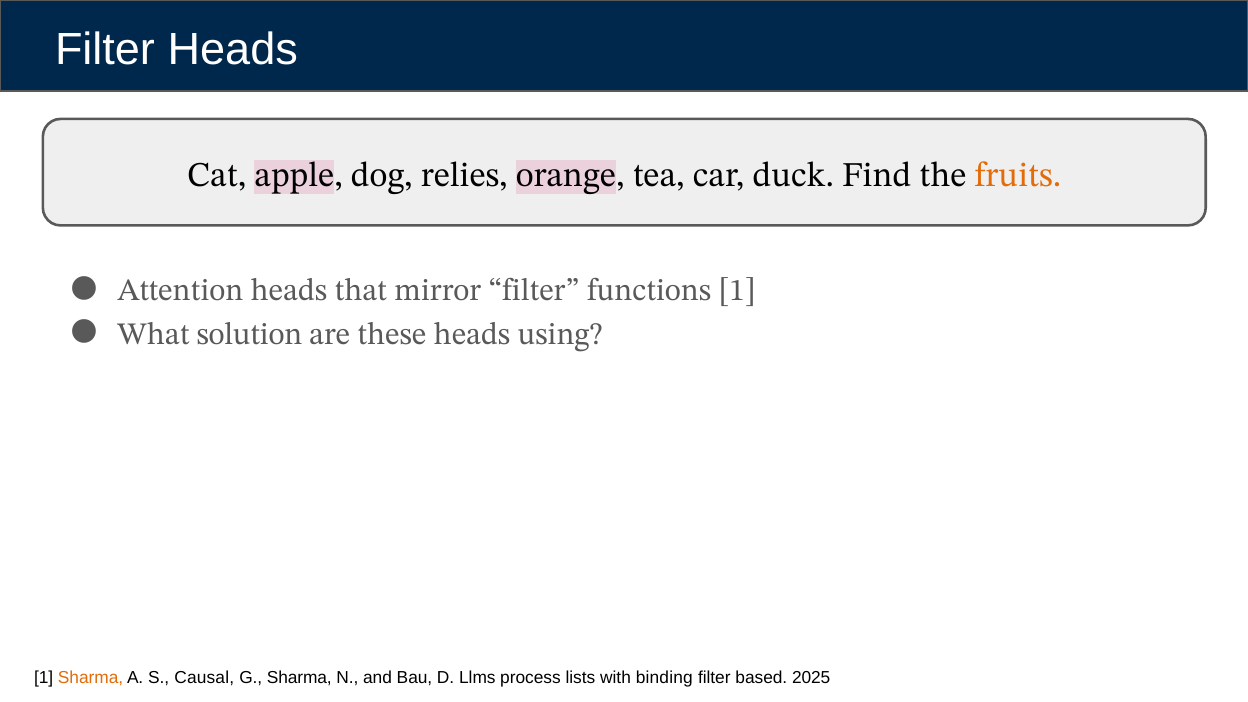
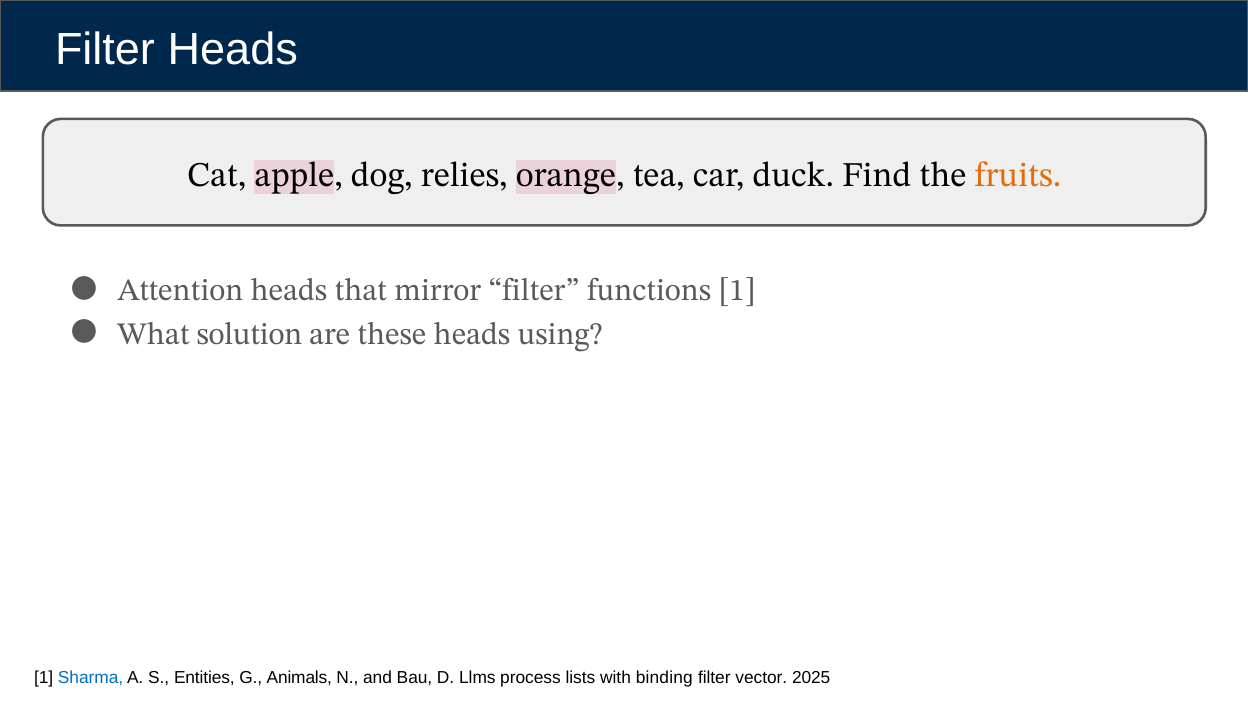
Sharma colour: orange -> blue (91, 678)
Causal: Causal -> Entities (204, 678)
G Sharma: Sharma -> Animals (299, 678)
based: based -> vector (761, 678)
